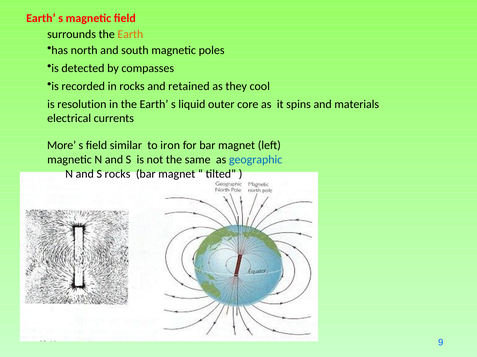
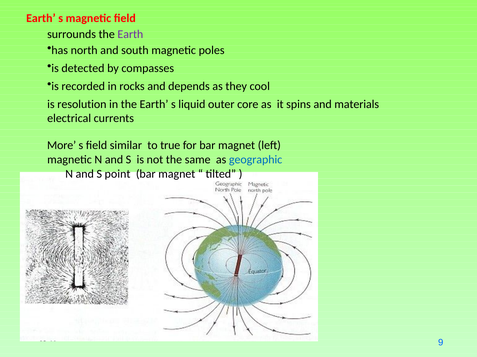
Earth colour: orange -> purple (130, 34)
retained: retained -> depends (189, 86)
iron: iron -> true (170, 146)
S rocks: rocks -> point (118, 174)
